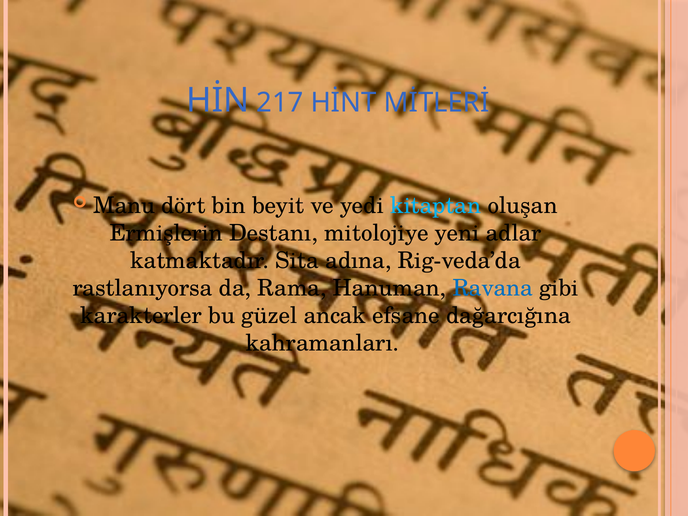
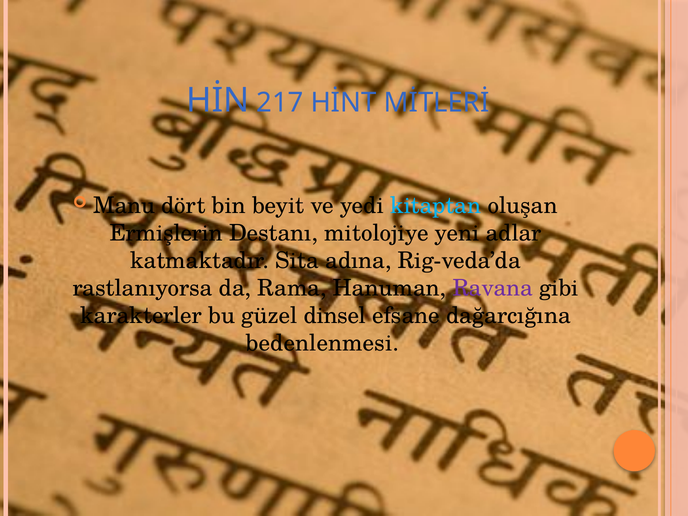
Ravana colour: blue -> purple (493, 288)
ancak: ancak -> dinsel (335, 316)
kahramanları: kahramanları -> bedenlenmesi (322, 343)
